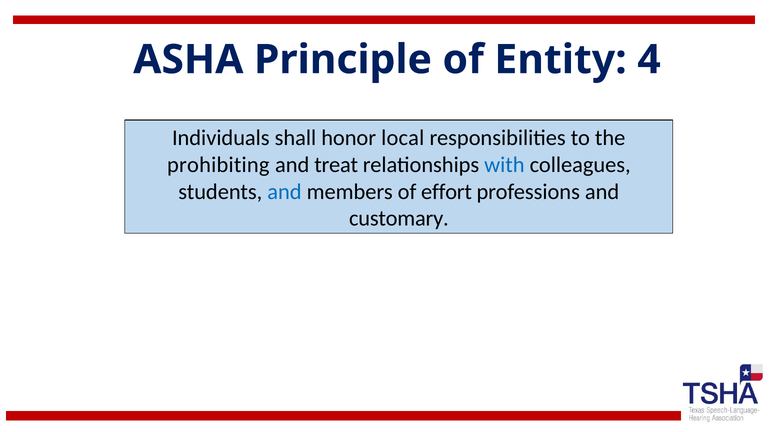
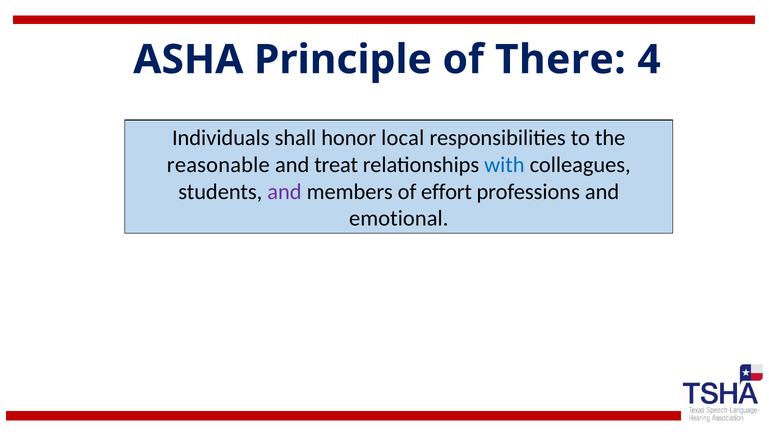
Entity: Entity -> There (560, 60)
prohibiting: prohibiting -> reasonable (218, 165)
and colour: blue -> purple (284, 192)
customary: customary -> emotional (399, 219)
